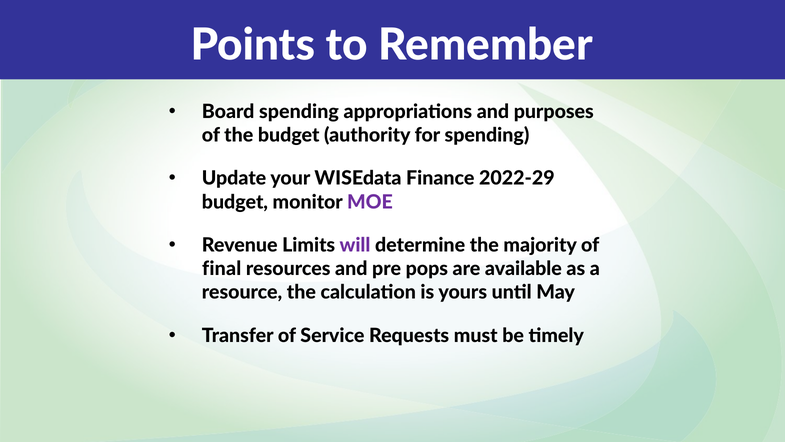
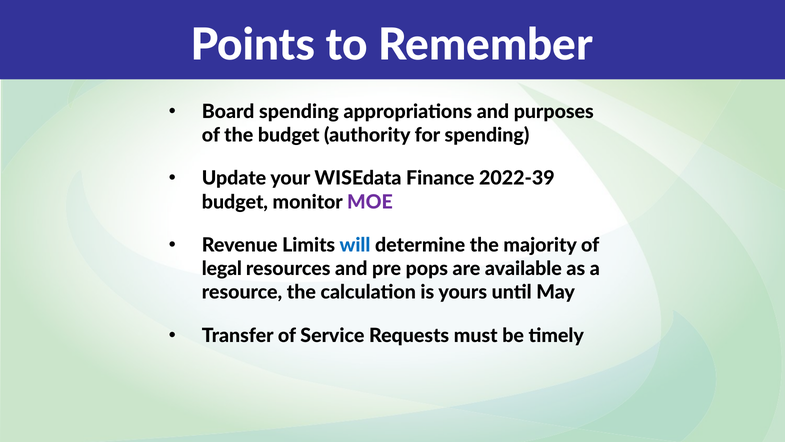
2022-29: 2022-29 -> 2022-39 (517, 178)
will colour: purple -> blue (355, 245)
final: final -> legal (222, 269)
